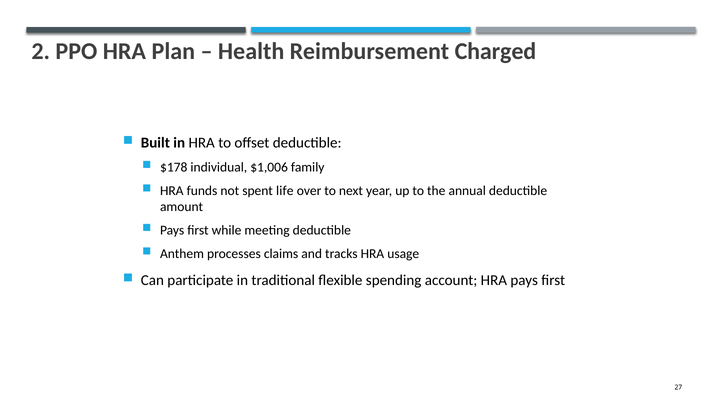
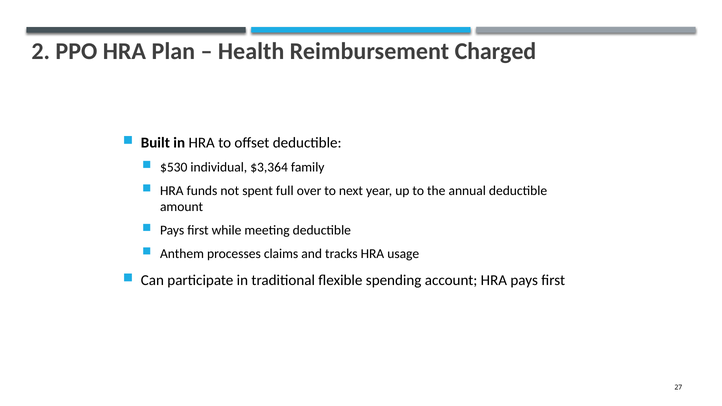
$178: $178 -> $530 (174, 167)
$1,006: $1,006 -> $3,364 (269, 167)
life: life -> full (285, 191)
